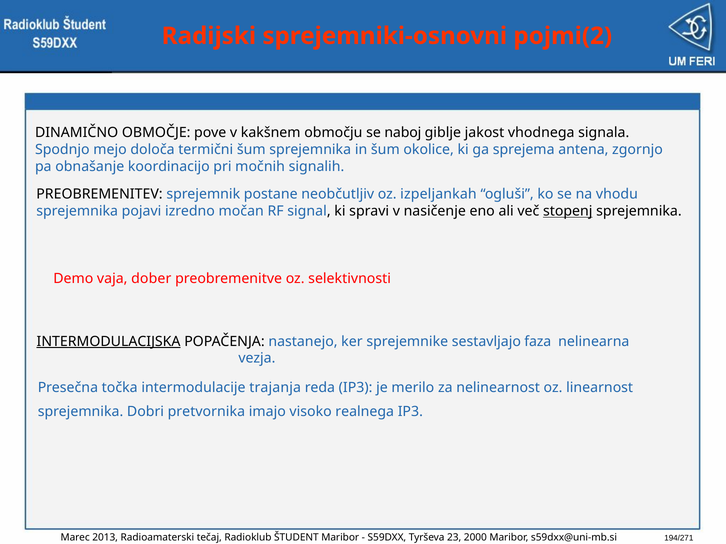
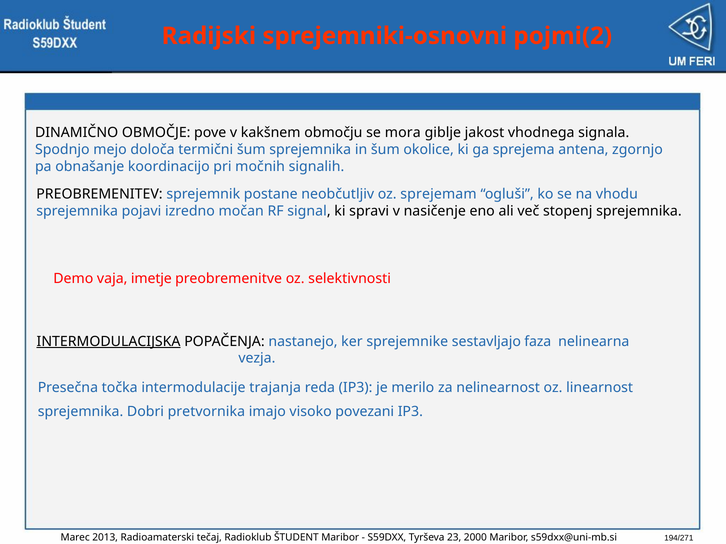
naboj: naboj -> mora (403, 133)
izpeljankah: izpeljankah -> sprejemam (438, 195)
stopenj underline: present -> none (568, 211)
dober: dober -> imetje (151, 279)
realnega: realnega -> povezani (365, 412)
